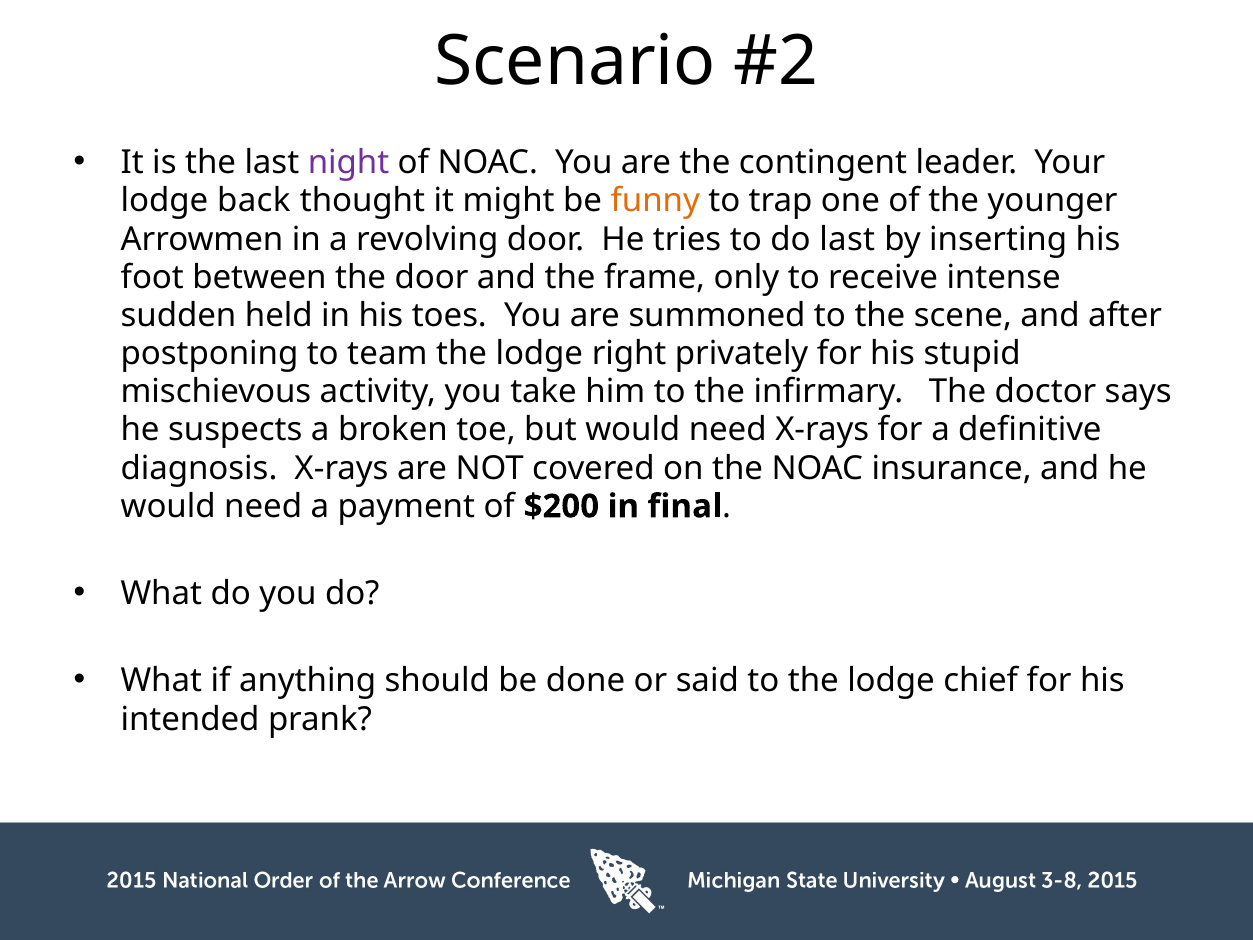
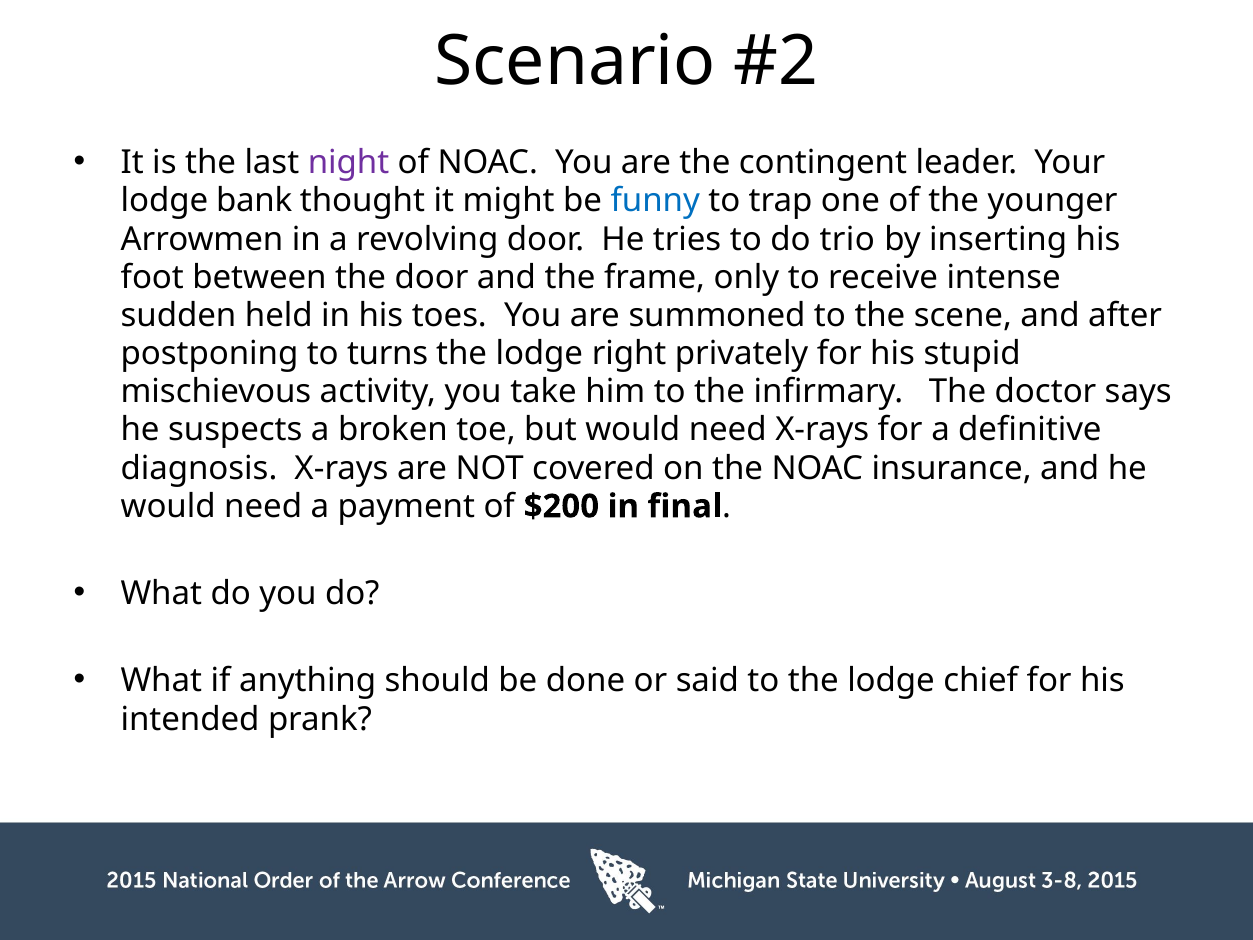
back: back -> bank (254, 201)
funny colour: orange -> blue (655, 201)
do last: last -> trio (847, 239)
team: team -> turns (388, 354)
